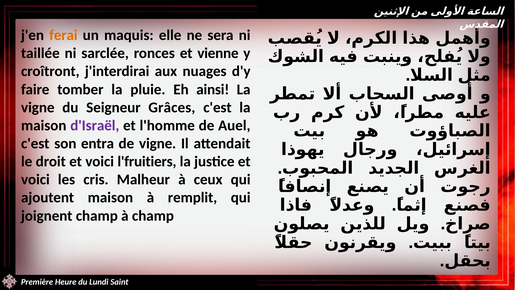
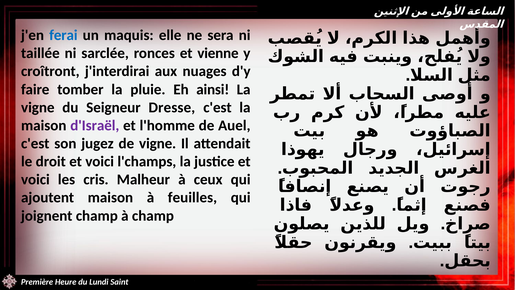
ferai colour: orange -> blue (63, 35)
Grâces: Grâces -> Dresse (172, 107)
entra: entra -> jugez (98, 143)
l'fruitiers: l'fruitiers -> l'champs (147, 161)
remplit: remplit -> feuilles (192, 197)
